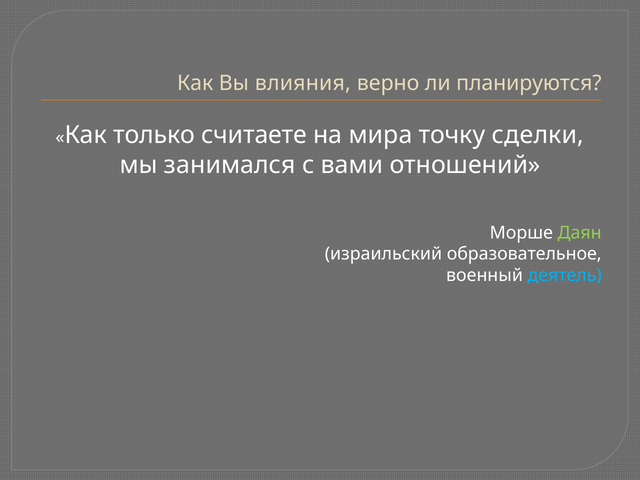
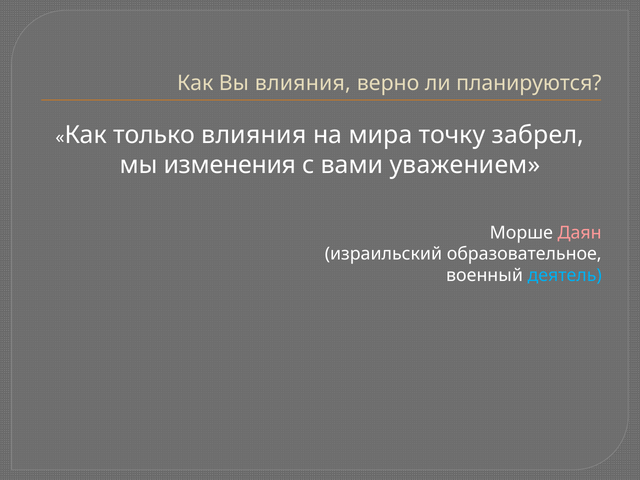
только считаете: считаете -> влияния (254, 135)
сделки: сделки -> забрел (538, 135)
занимался: занимался -> изменения (230, 165)
отношений: отношений -> уважением (465, 165)
Даян colour: light green -> pink (580, 233)
